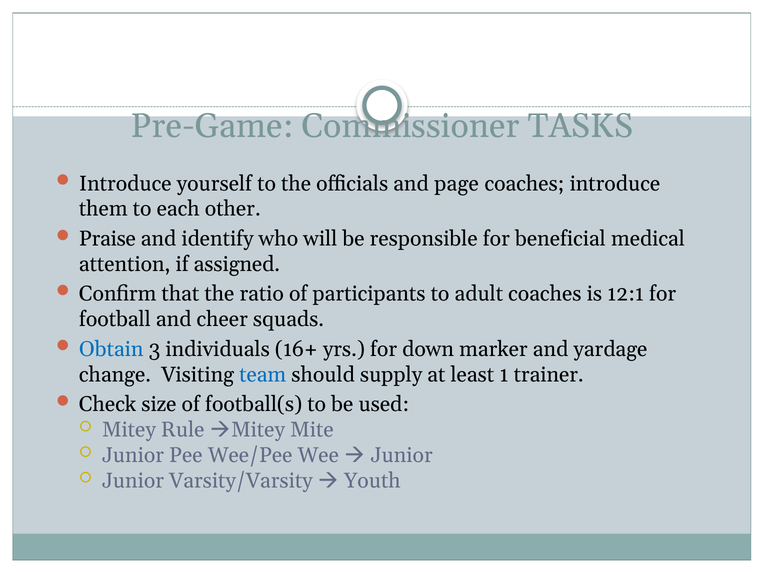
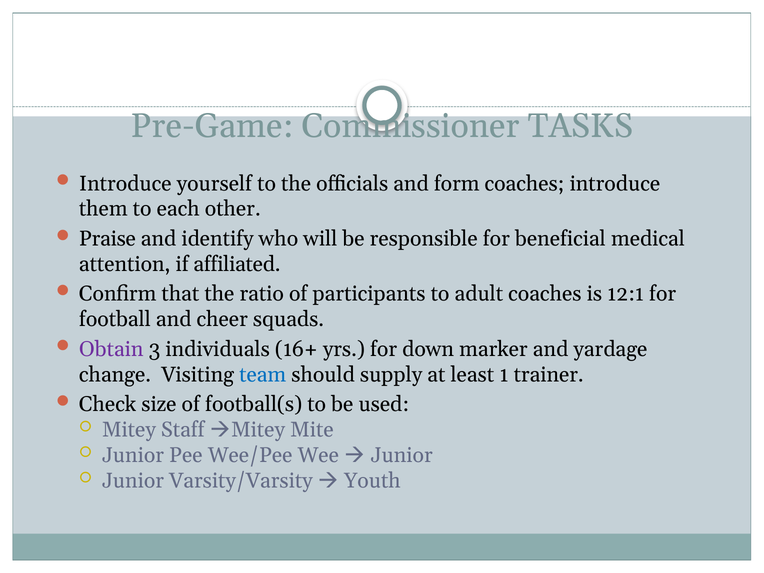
page: page -> form (457, 184)
assigned: assigned -> affiliated (237, 264)
Obtain colour: blue -> purple (111, 349)
Rule: Rule -> Staff (183, 430)
